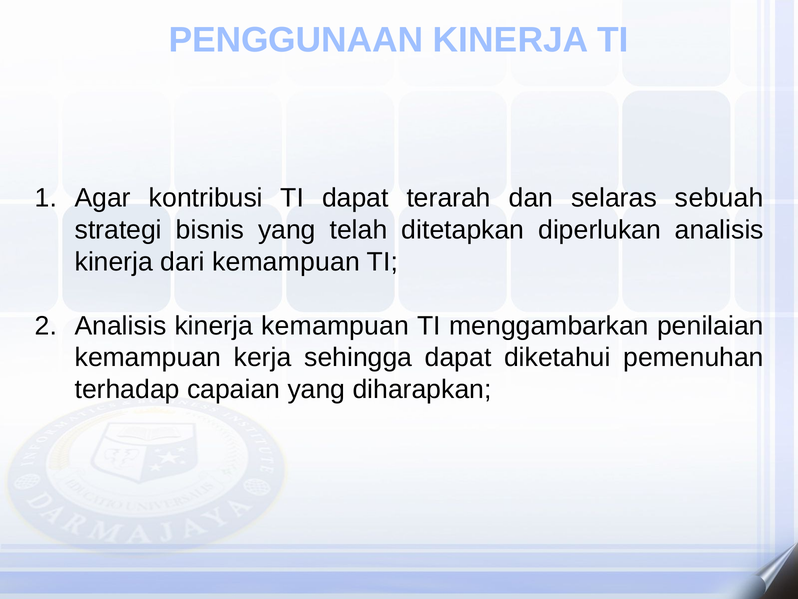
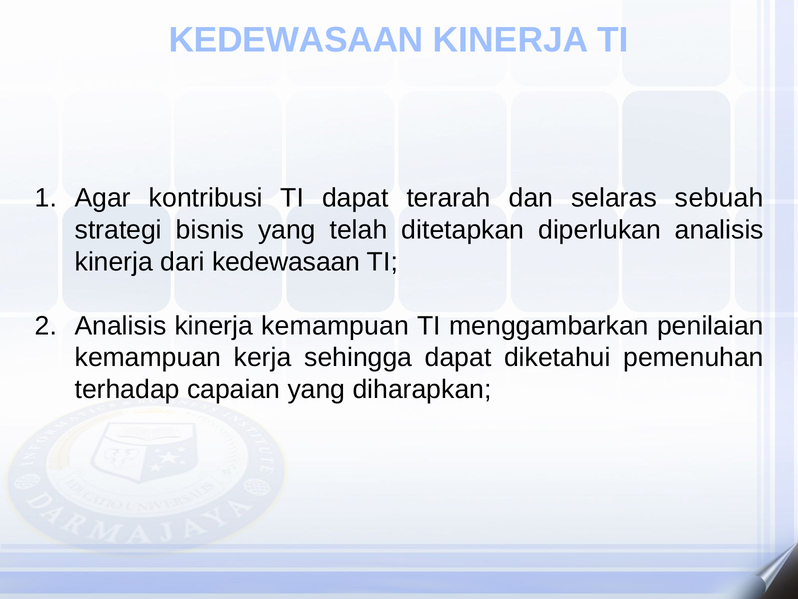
PENGGUNAAN: PENGGUNAAN -> KEDEWASAAN (296, 40)
dari kemampuan: kemampuan -> kedewasaan (286, 262)
